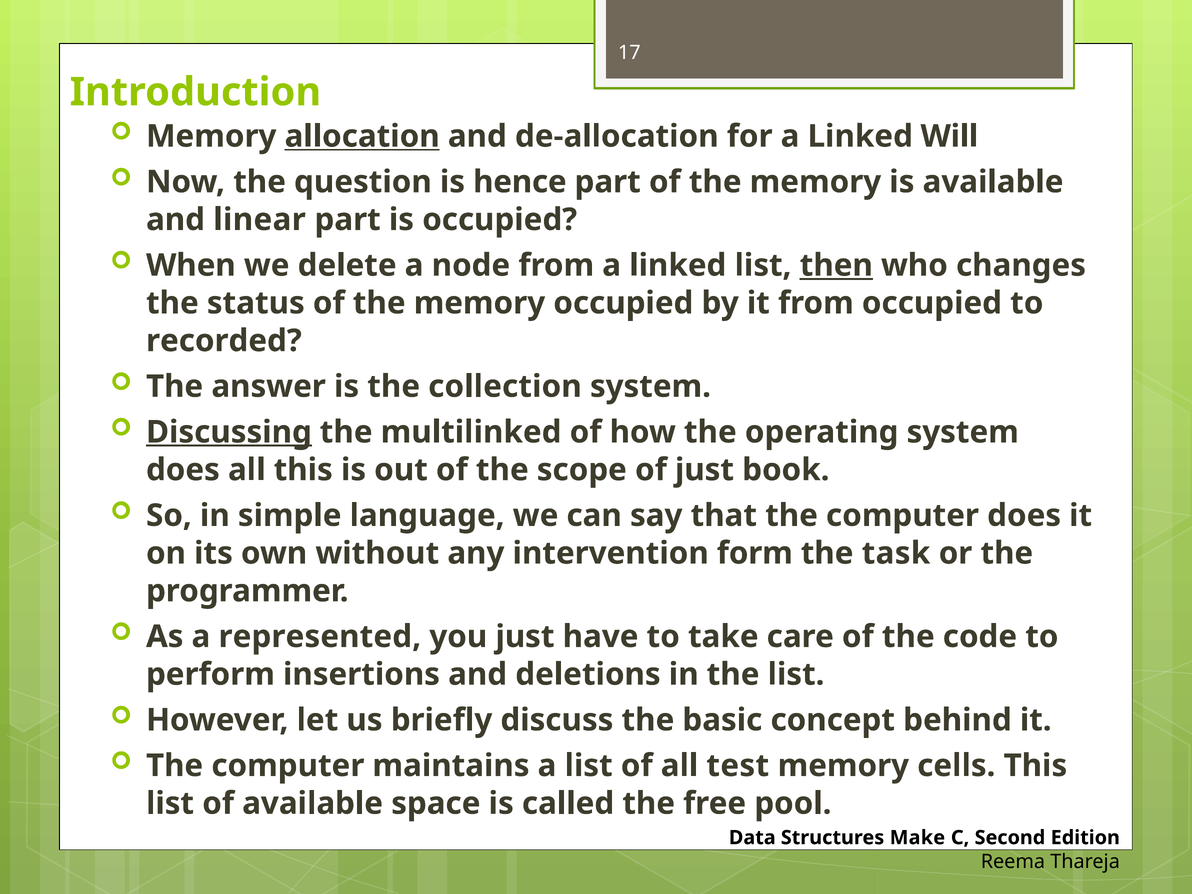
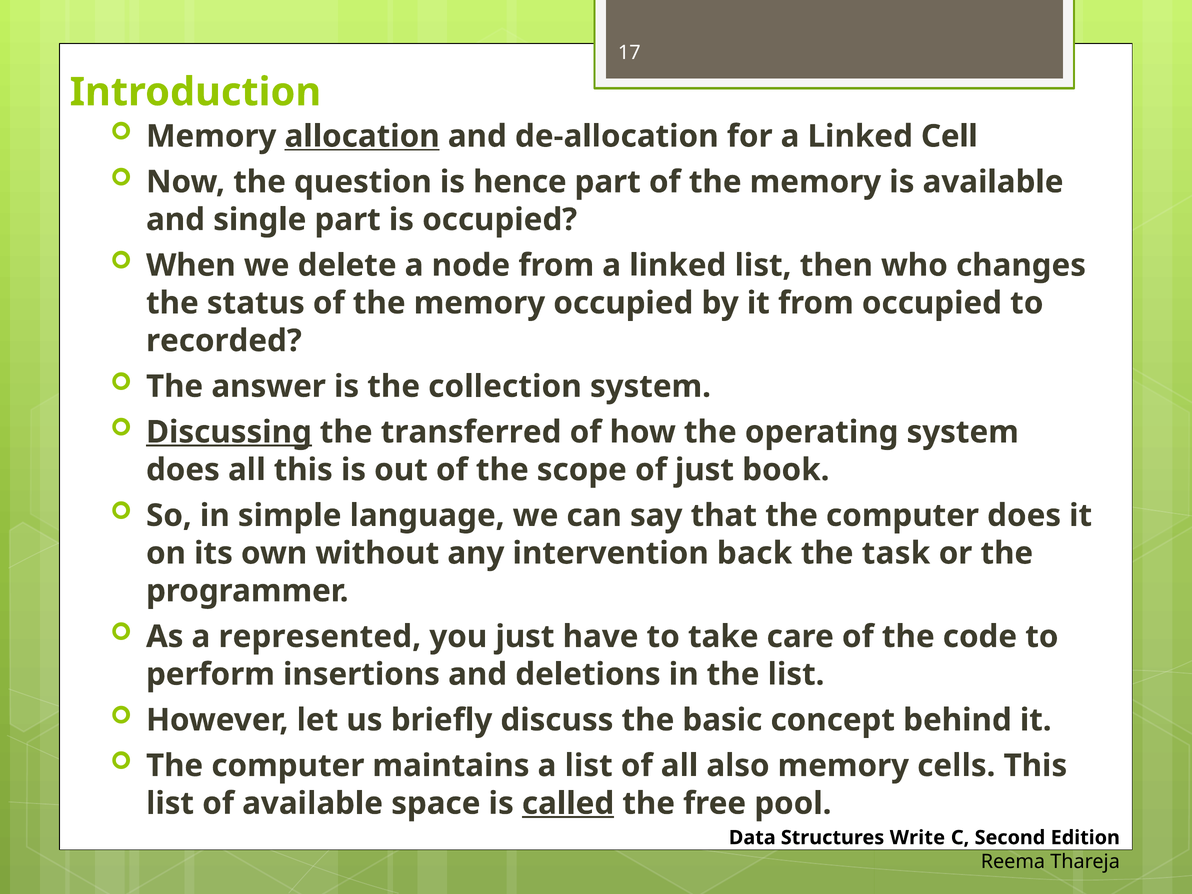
Will: Will -> Cell (949, 136)
linear: linear -> single (260, 220)
then underline: present -> none (836, 265)
multilinked: multilinked -> transferred (471, 432)
form: form -> back (755, 553)
test: test -> also (738, 766)
called underline: none -> present (568, 803)
Make: Make -> Write (917, 838)
